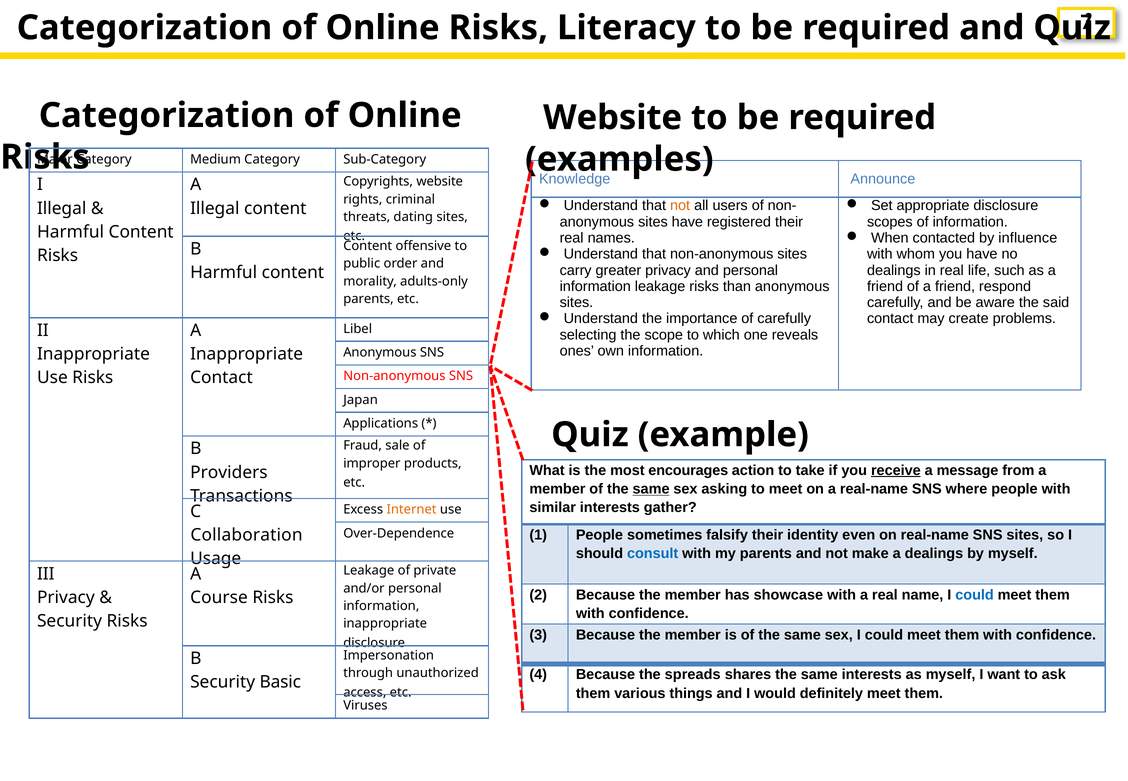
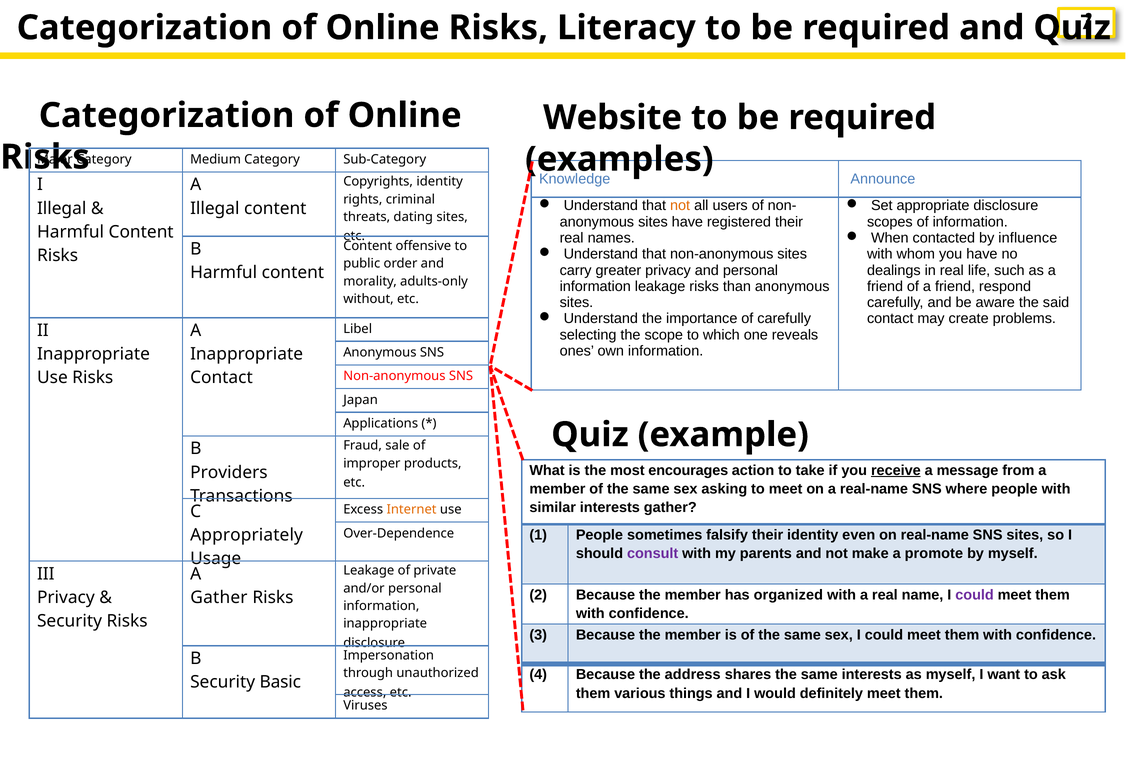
Copyrights website: website -> identity (440, 181)
parents: parents -> without (368, 299)
same underline: present -> none (651, 489)
Collaboration: Collaboration -> Appropriately (247, 535)
consult colour: blue -> purple (653, 553)
a dealings: dealings -> promote (934, 553)
showcase: showcase -> organized (788, 595)
could colour: blue -> purple (975, 595)
Course: Course -> Gather (219, 597)
spreads: spreads -> address (693, 675)
